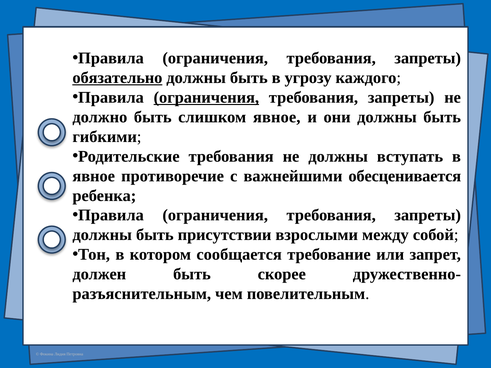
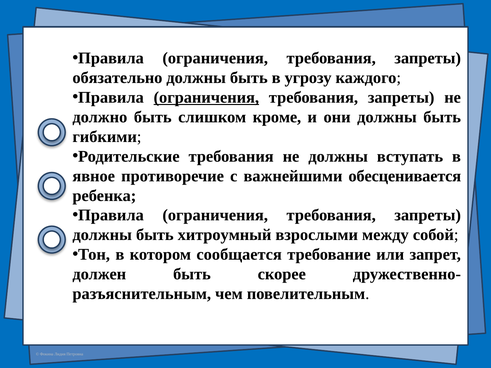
обязательно underline: present -> none (117, 78)
слишком явное: явное -> кроме (277, 117)
присутствии: присутствии -> хитроумный (225, 235)
